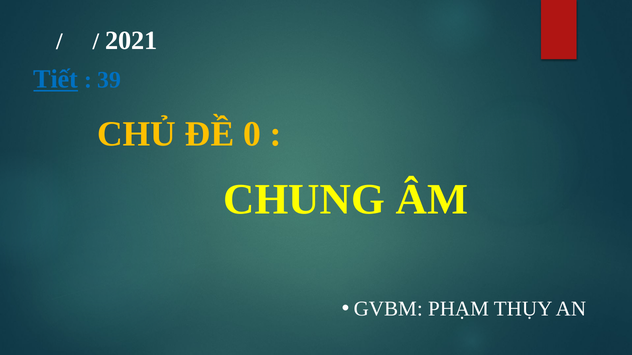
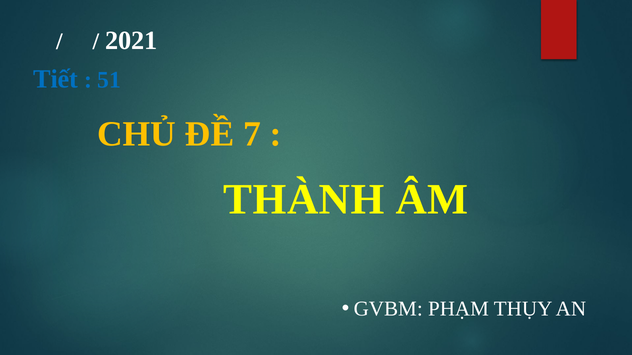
Tiết underline: present -> none (56, 79)
39: 39 -> 51 (109, 80)
0: 0 -> 7 (252, 134)
CHUNG: CHUNG -> THÀNH (304, 200)
